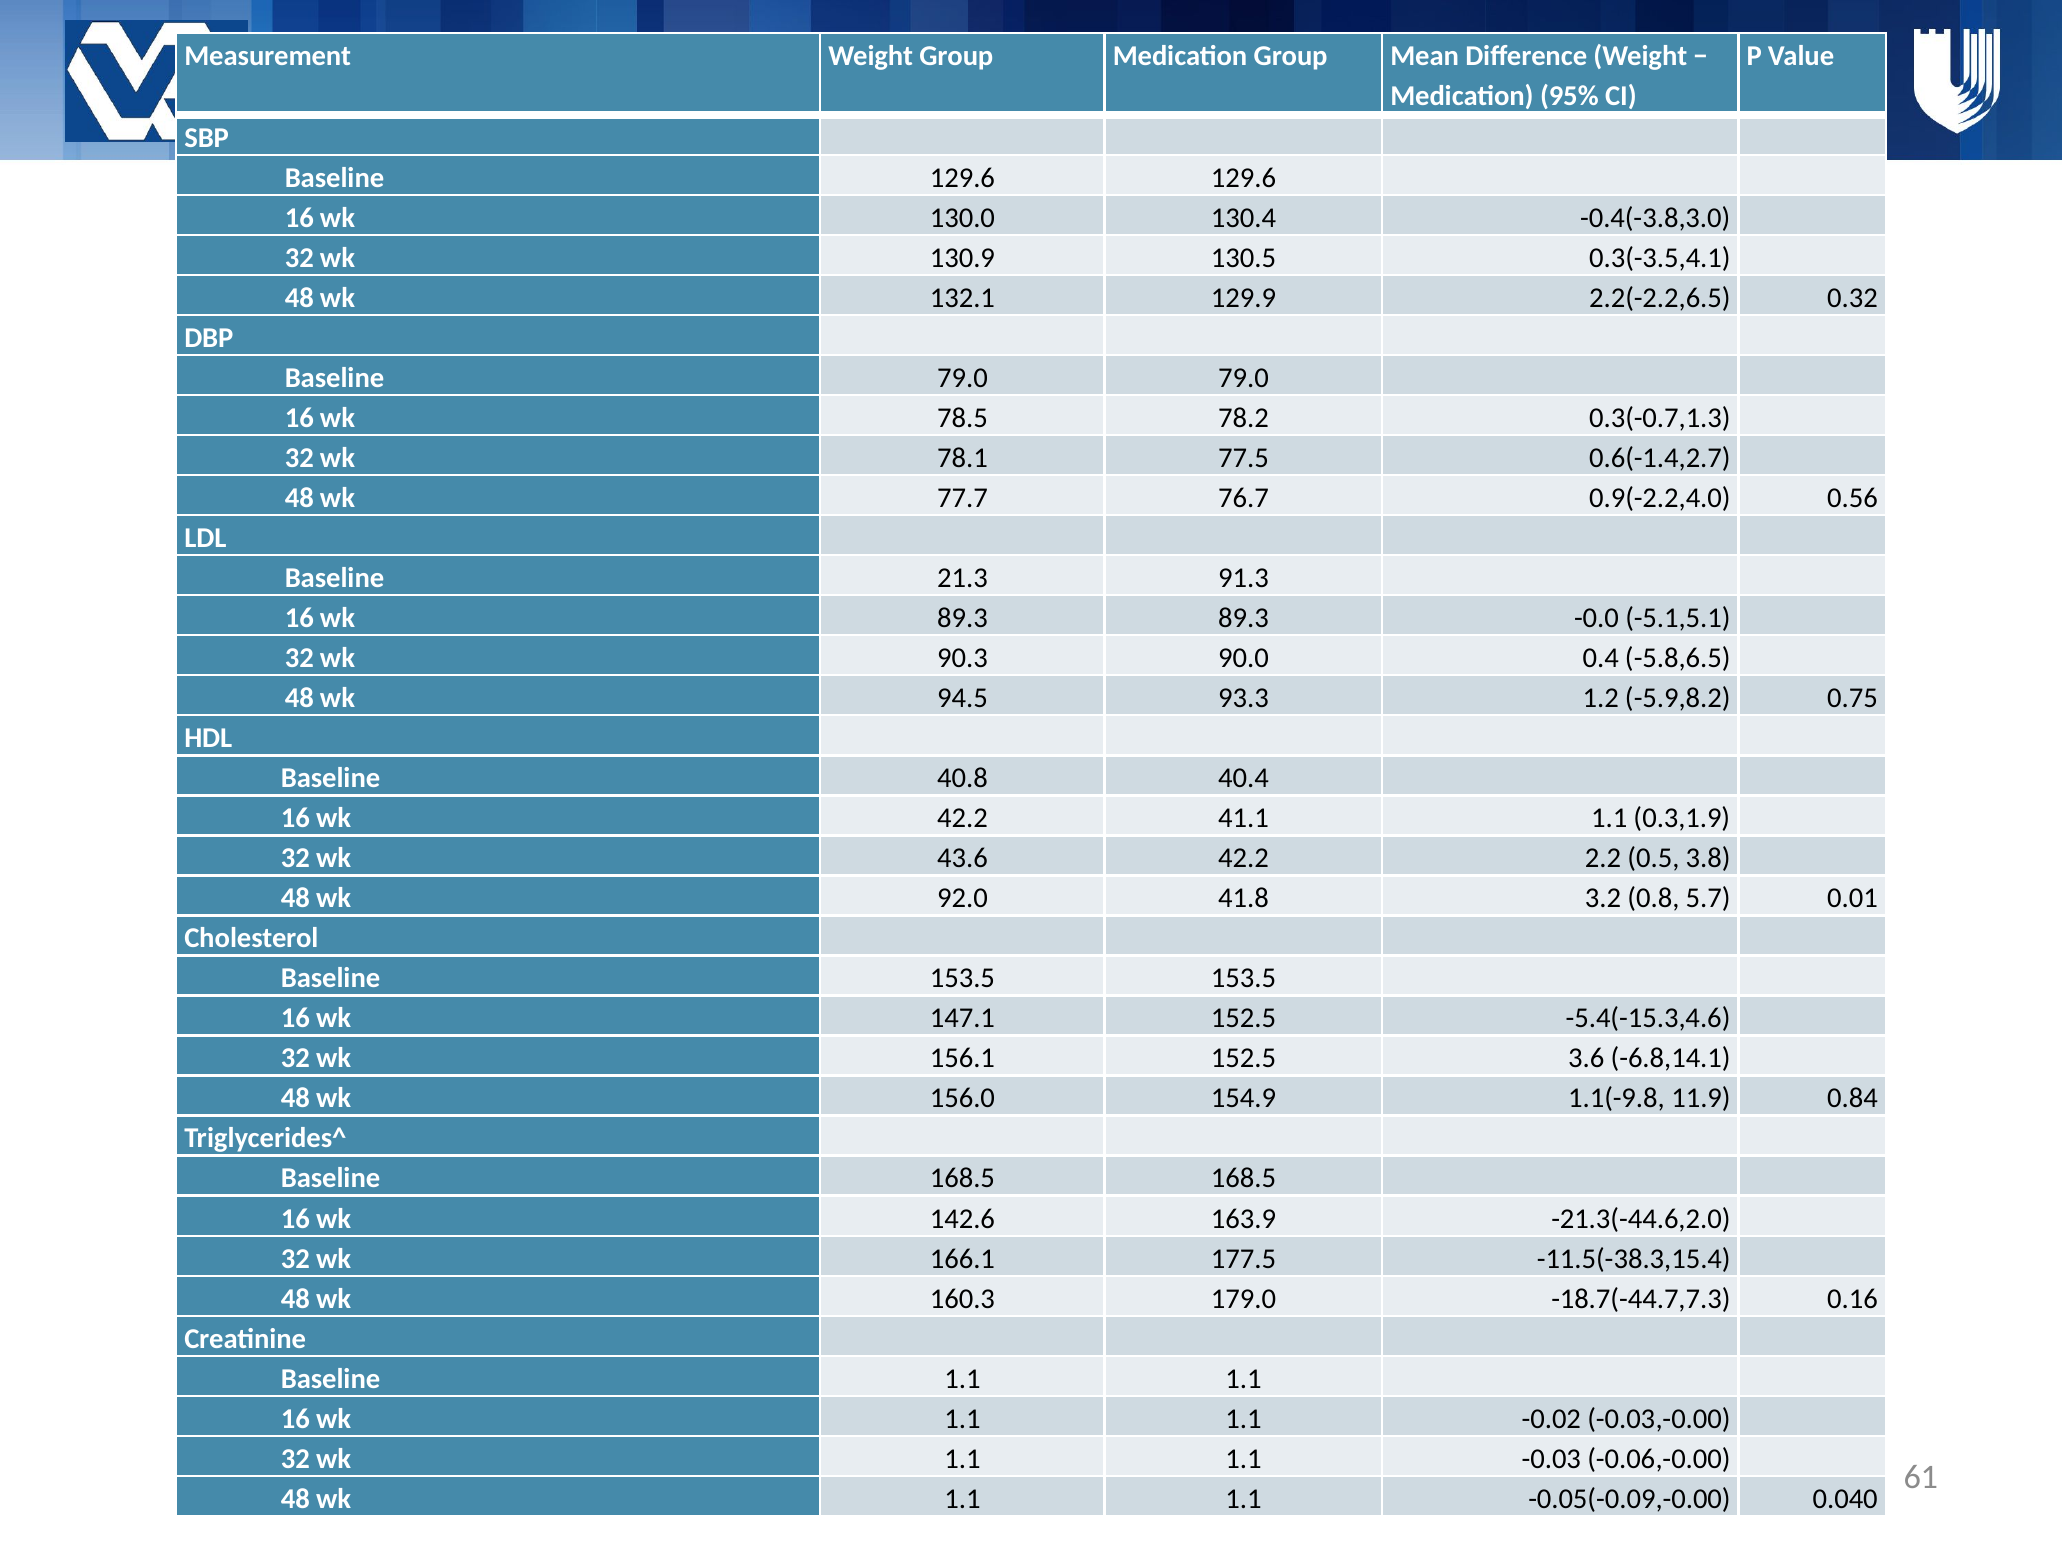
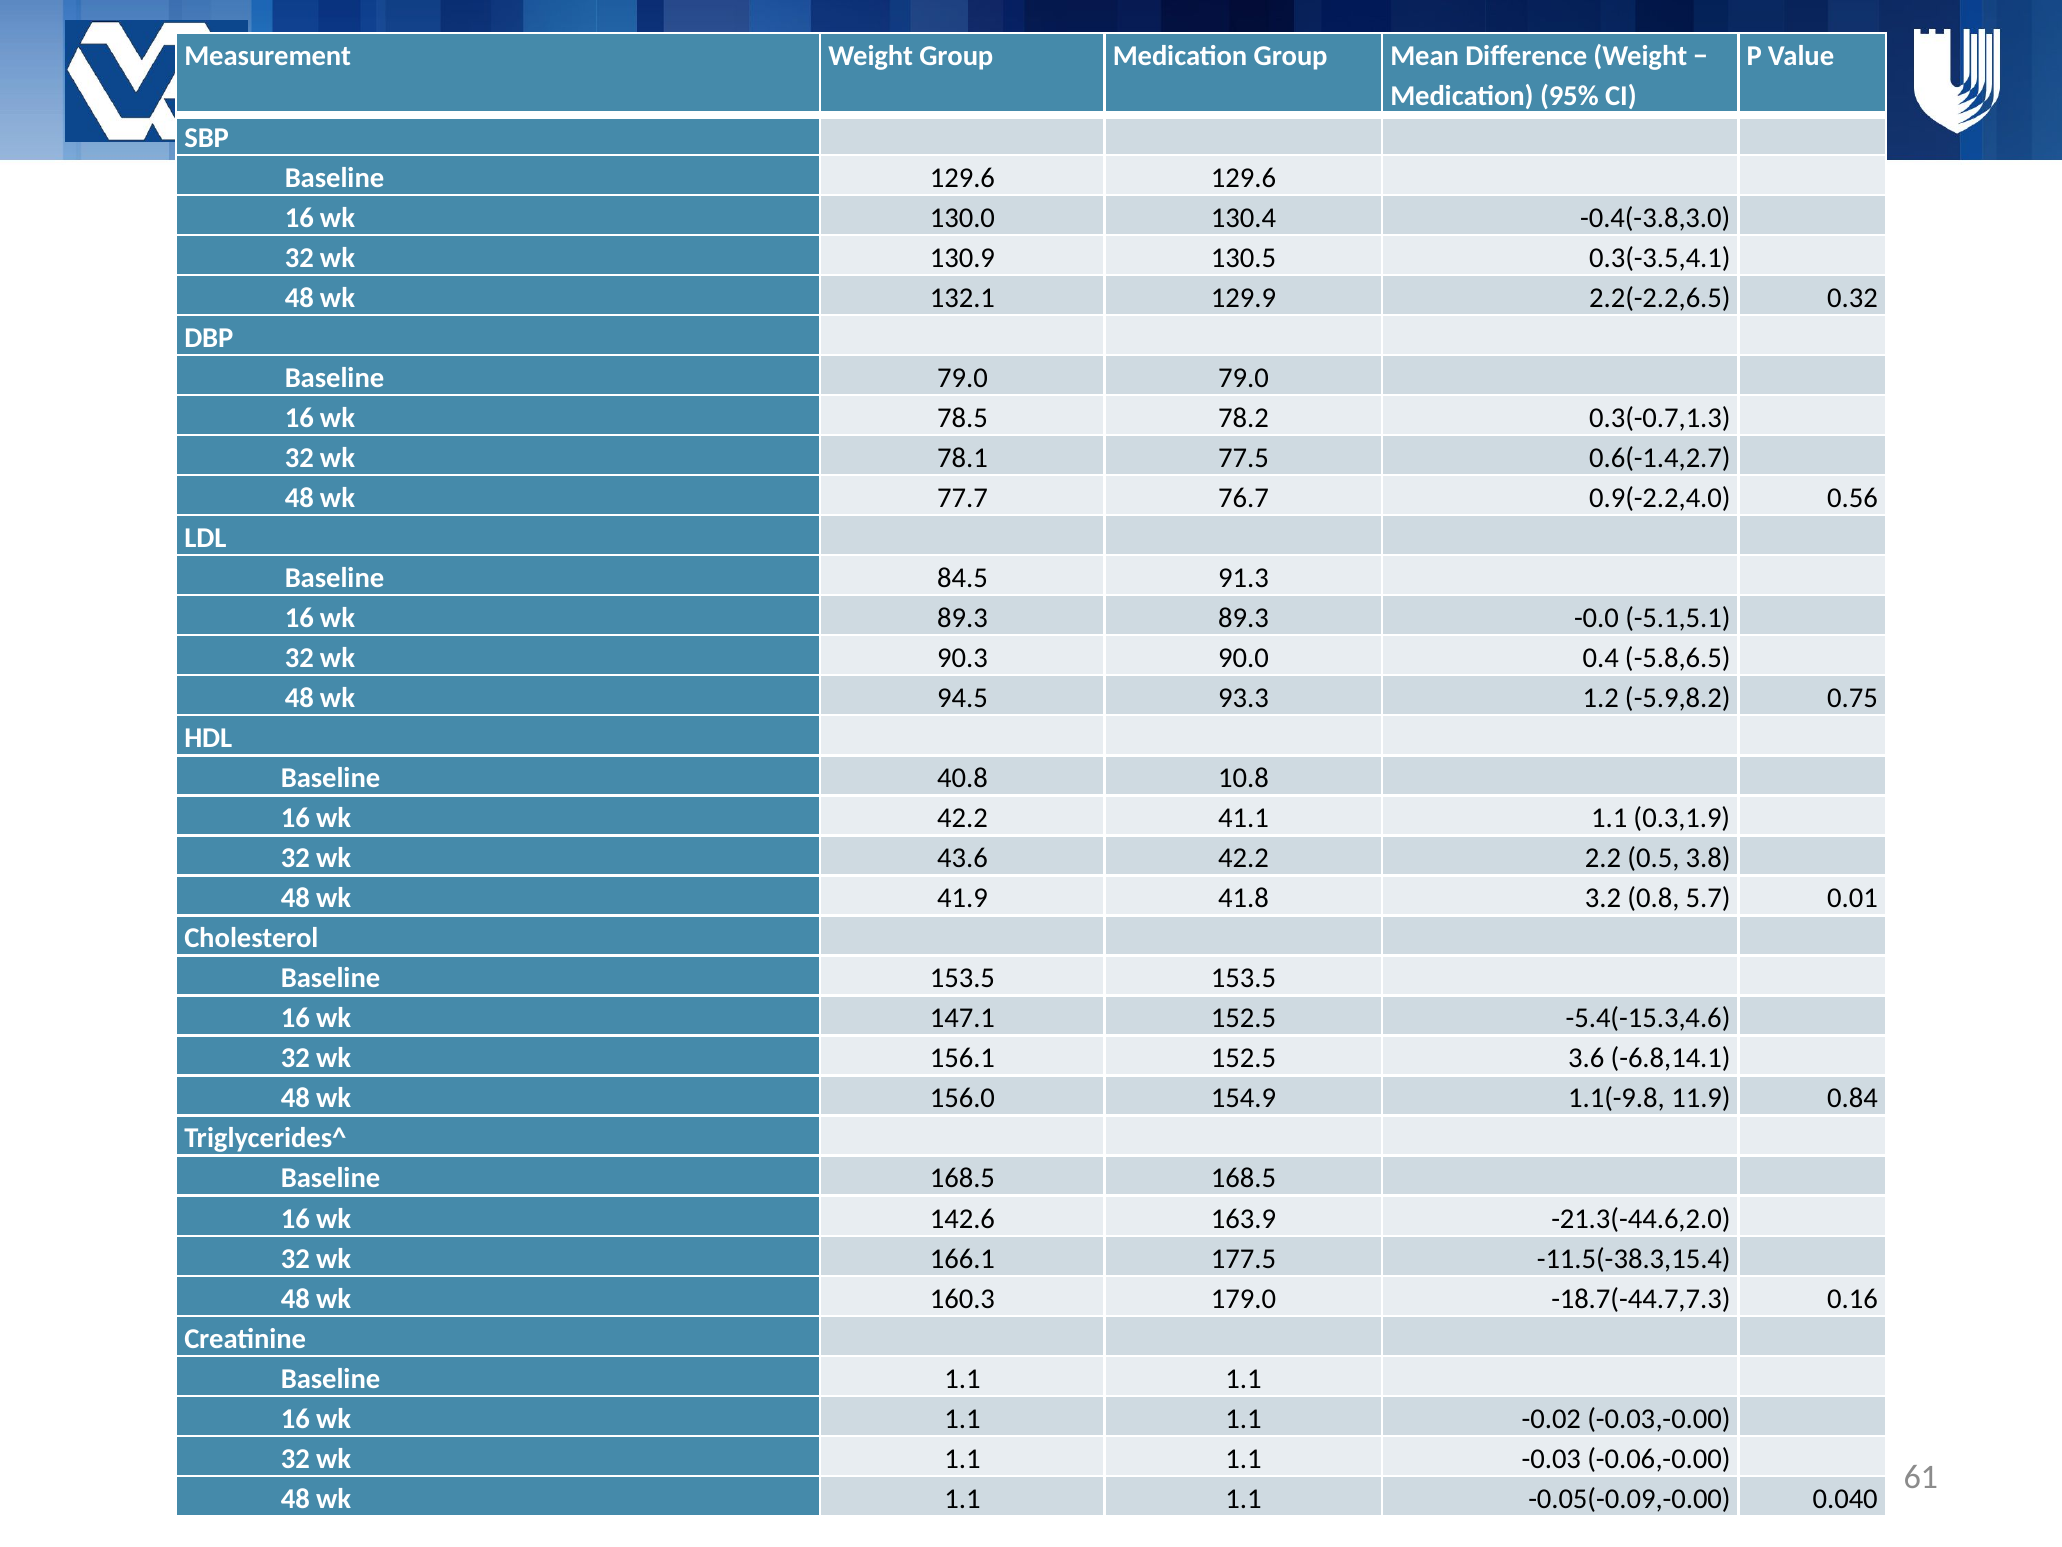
21.3: 21.3 -> 84.5 (962, 578)
40.4: 40.4 -> 10.8 (1244, 778)
92.0: 92.0 -> 41.9 (962, 898)
